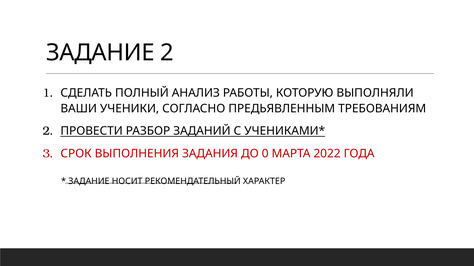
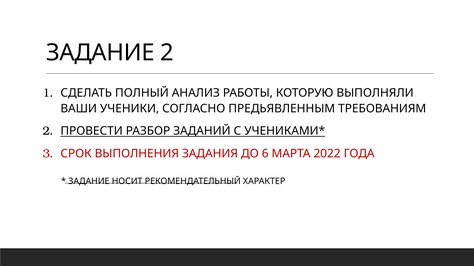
0: 0 -> 6 (265, 154)
